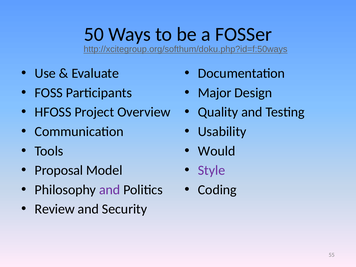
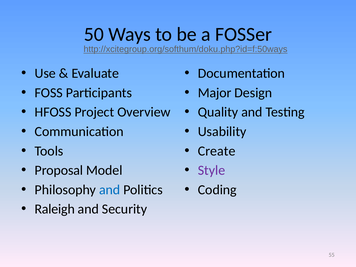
Would: Would -> Create (217, 151)
and colour: purple -> blue (110, 190)
Review: Review -> Raleigh (55, 209)
